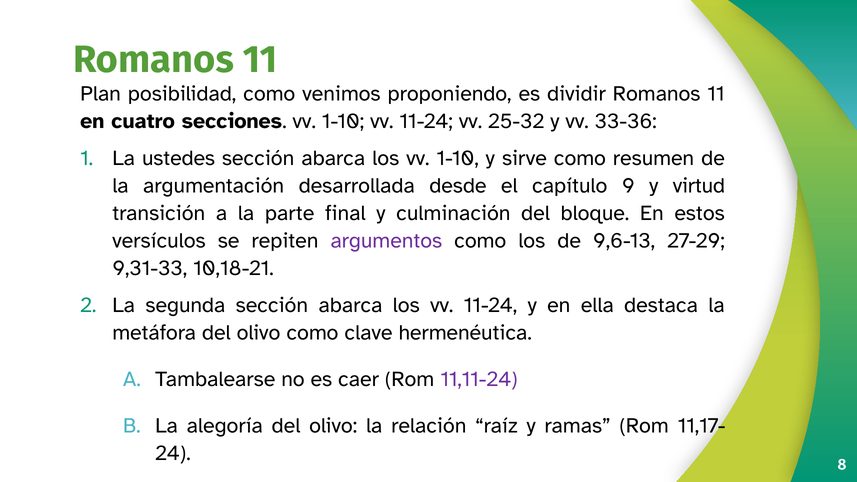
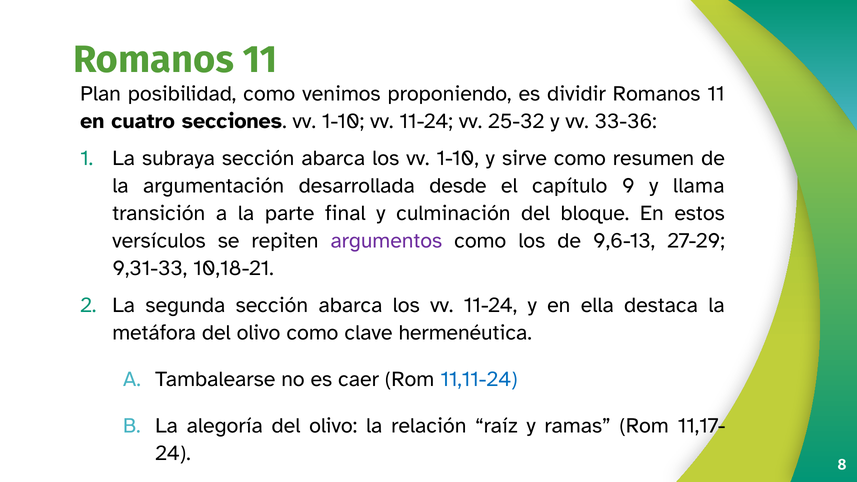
ustedes: ustedes -> subraya (178, 158)
virtud: virtud -> llama (699, 186)
11,11-24 colour: purple -> blue (479, 379)
